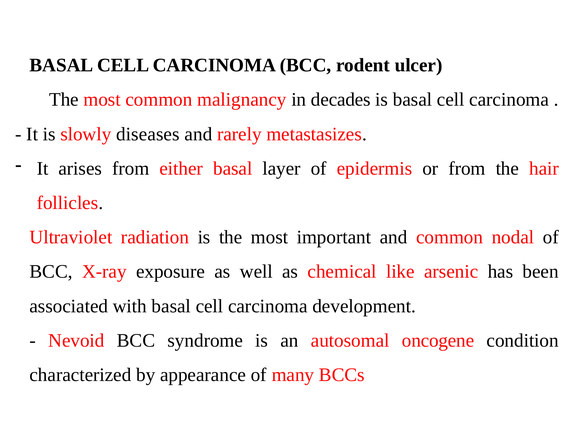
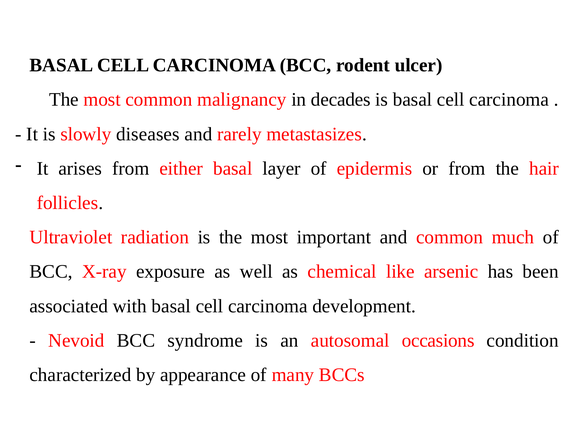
nodal: nodal -> much (513, 238)
oncogene: oncogene -> occasions (438, 341)
